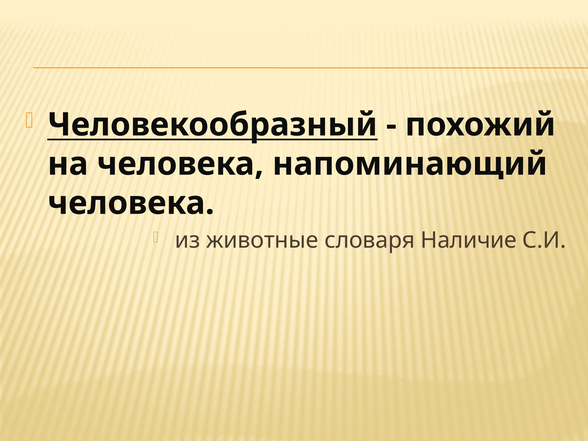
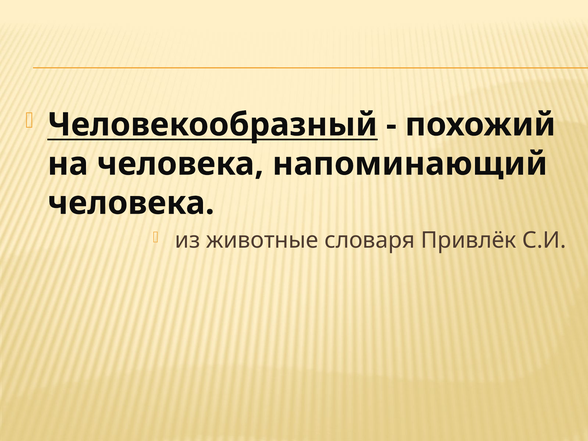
Наличие: Наличие -> Привлёк (469, 240)
